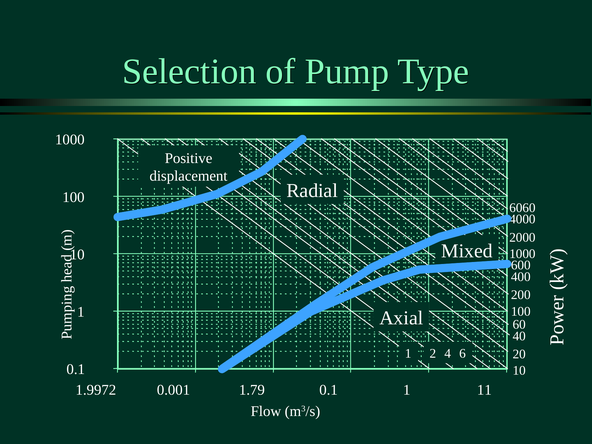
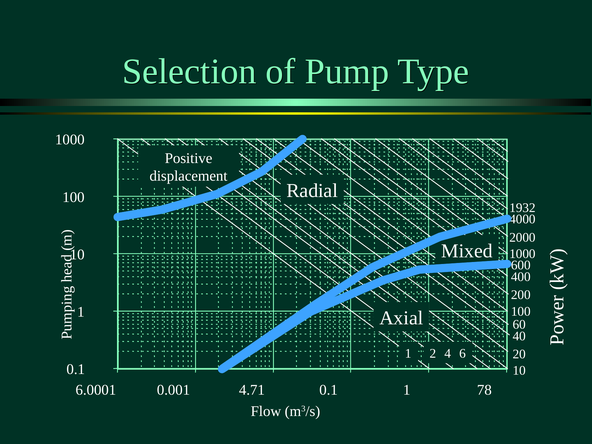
6060: 6060 -> 1932 (522, 208)
1.9972: 1.9972 -> 6.0001 (96, 390)
1.79: 1.79 -> 4.71 (252, 390)
11: 11 -> 78 (484, 390)
